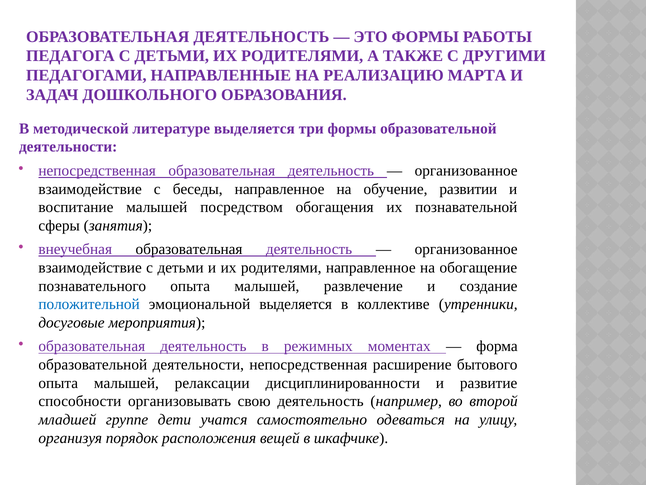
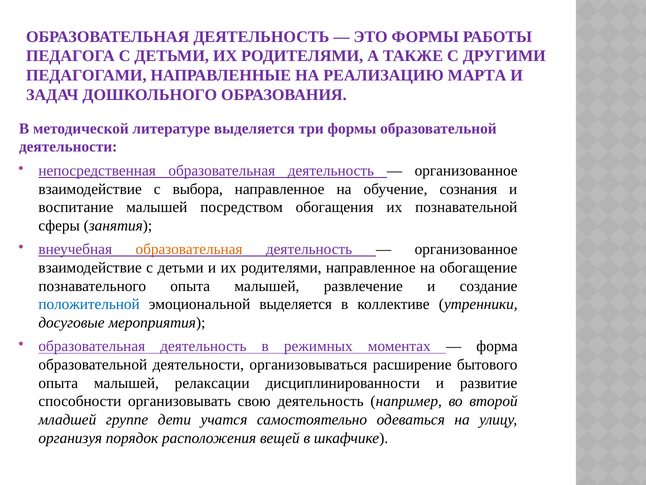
беседы: беседы -> выбора (198, 189)
развитии: развитии -> сознания (468, 189)
образовательная colour: black -> orange (189, 249)
деятельности непосредственная: непосредственная -> организовываться (308, 364)
